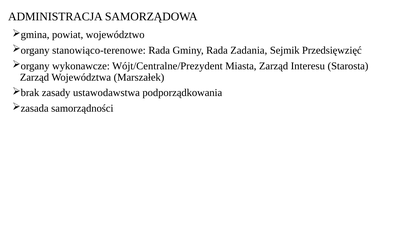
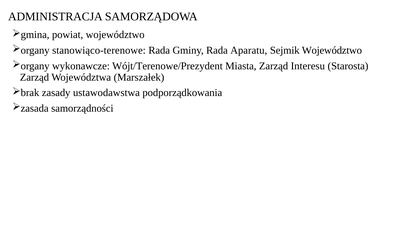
Zadania: Zadania -> Aparatu (249, 50)
Sejmik Przedsięwzięć: Przedsięwzięć -> Województwo (332, 50)
Wójt/Centralne/Prezydent: Wójt/Centralne/Prezydent -> Wójt/Terenowe/Prezydent (167, 66)
